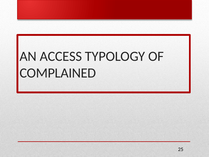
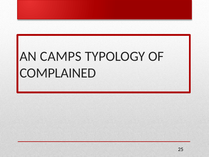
ACCESS: ACCESS -> CAMPS (61, 56)
